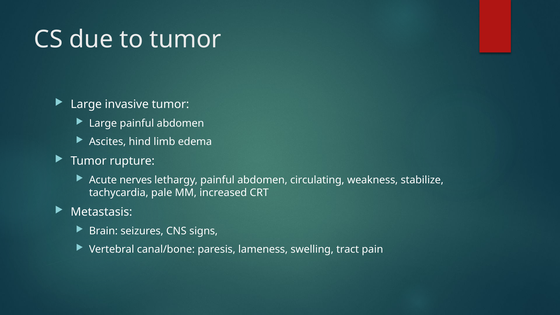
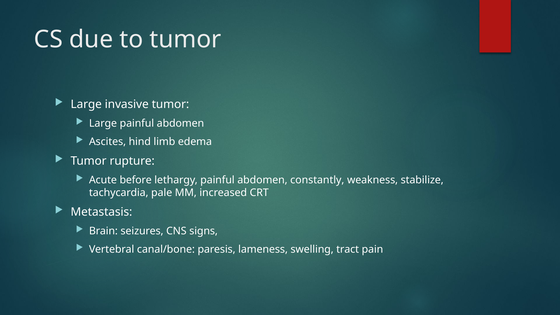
nerves: nerves -> before (136, 180)
circulating: circulating -> constantly (317, 180)
